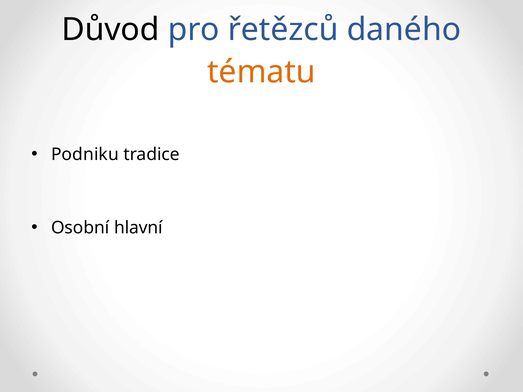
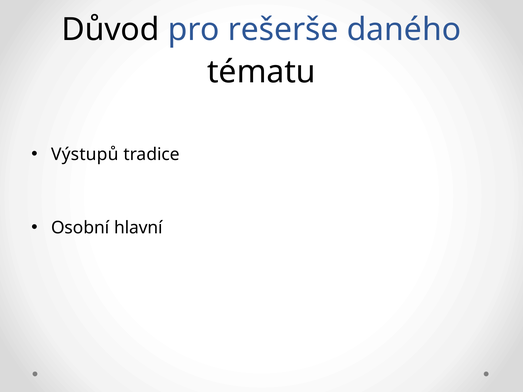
řetězců: řetězců -> rešerše (283, 30)
tématu colour: orange -> black (261, 72)
Podniku: Podniku -> Výstupů (85, 155)
